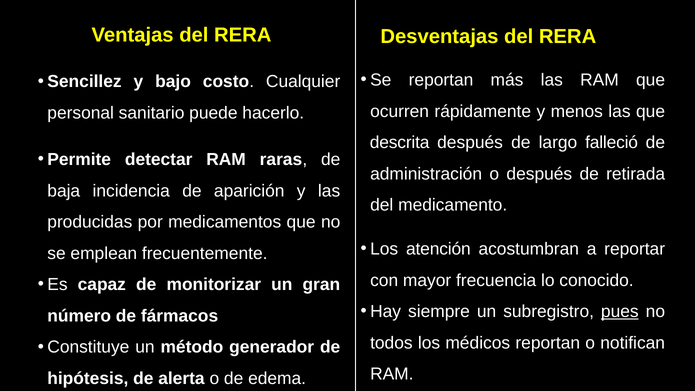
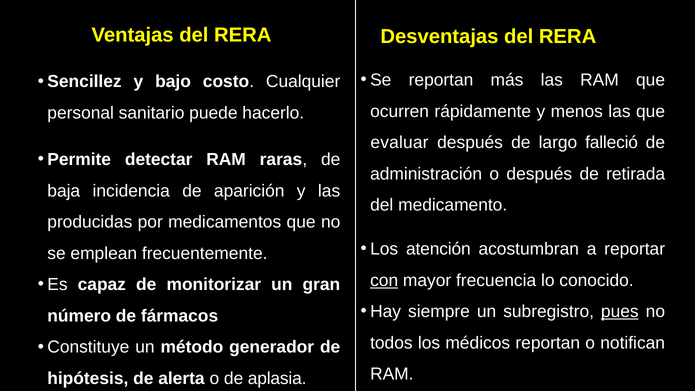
descrita: descrita -> evaluar (399, 143)
con underline: none -> present (384, 280)
edema: edema -> aplasia (277, 378)
